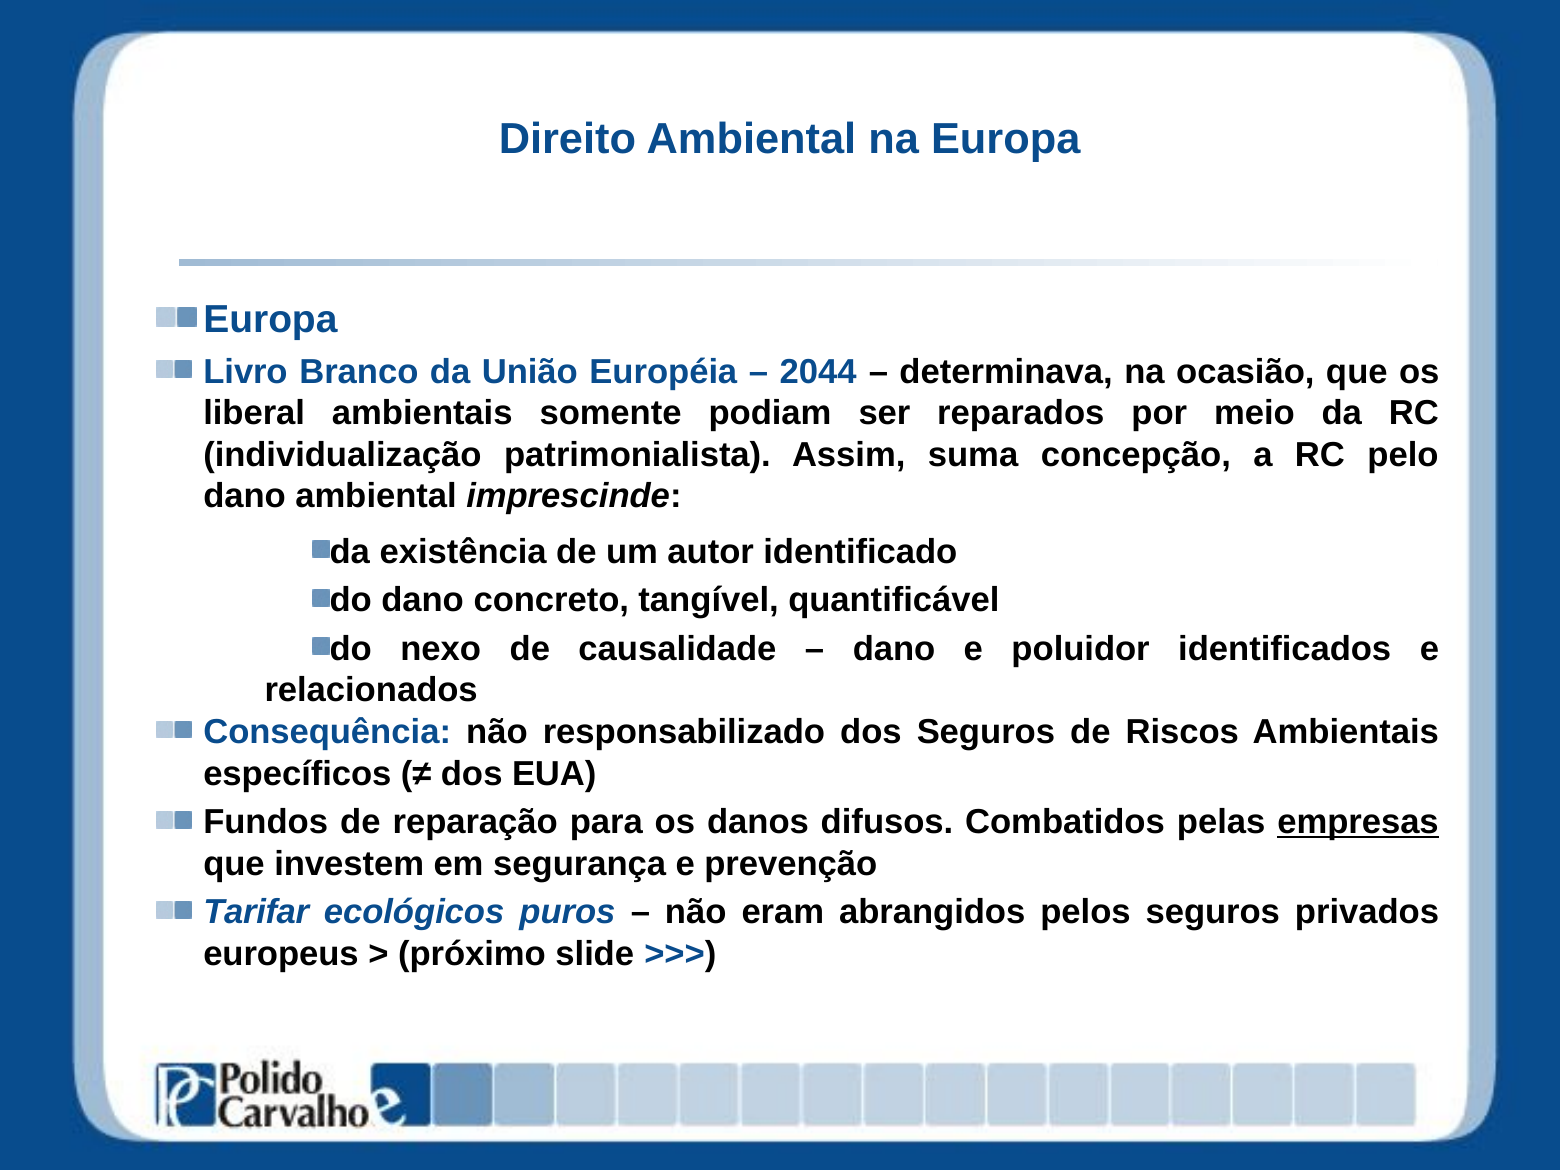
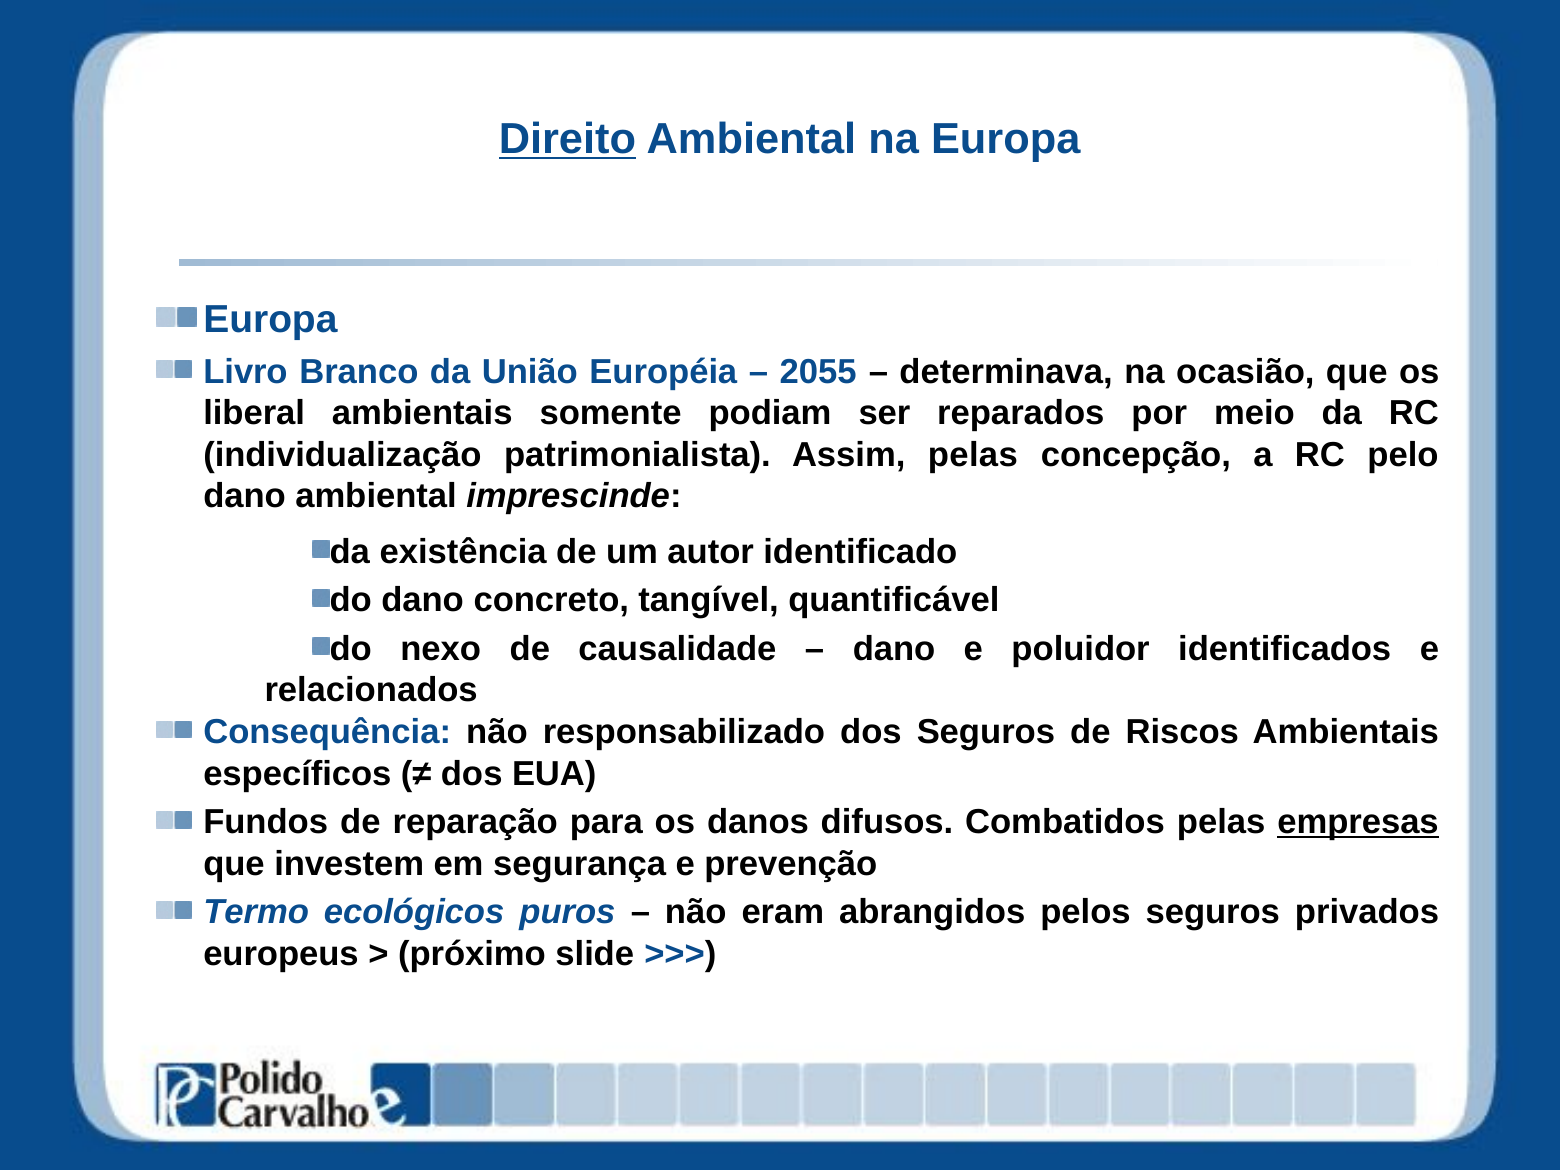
Direito underline: none -> present (567, 139)
2044: 2044 -> 2055 (818, 372)
Assim suma: suma -> pelas (973, 455)
Tarifar: Tarifar -> Termo (256, 912)
